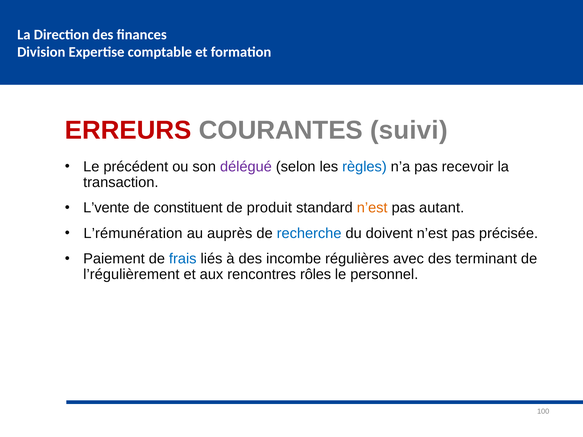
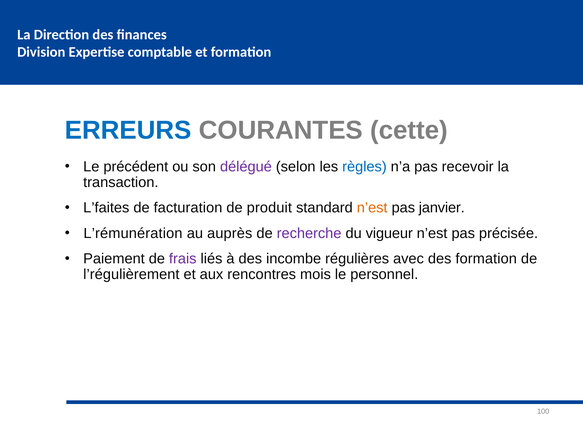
ERREURS colour: red -> blue (128, 130)
suivi: suivi -> cette (409, 130)
L’vente: L’vente -> L’faites (106, 208)
constituent: constituent -> facturation (188, 208)
autant: autant -> janvier (442, 208)
recherche colour: blue -> purple (309, 233)
doivent: doivent -> vigueur (389, 233)
frais colour: blue -> purple (183, 259)
des terminant: terminant -> formation (486, 259)
rôles: rôles -> mois (315, 275)
